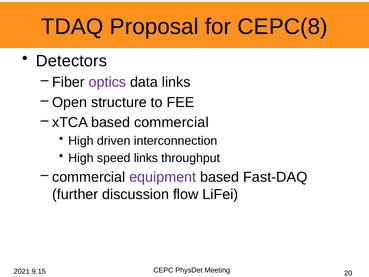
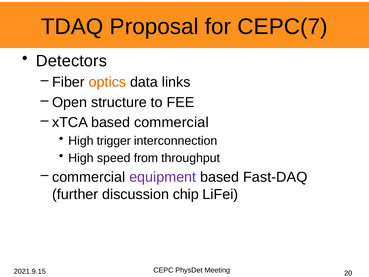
CEPC(8: CEPC(8 -> CEPC(7 (283, 27)
optics colour: purple -> orange (107, 82)
driven: driven -> trigger (114, 141)
speed links: links -> from (146, 158)
flow: flow -> chip (186, 194)
